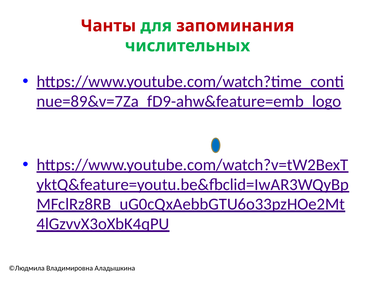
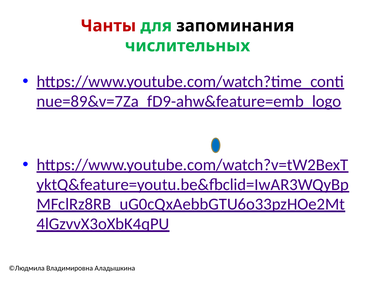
запоминания colour: red -> black (235, 26)
